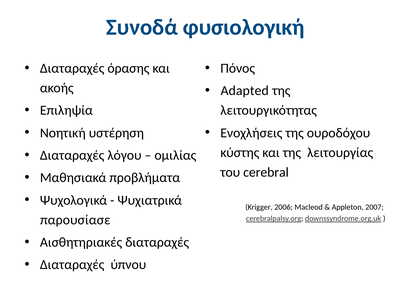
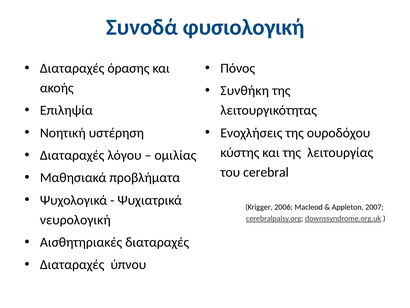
Adapted: Adapted -> Συνθήκη (245, 91)
παρουσίασε: παρουσίασε -> νευρολογική (75, 220)
